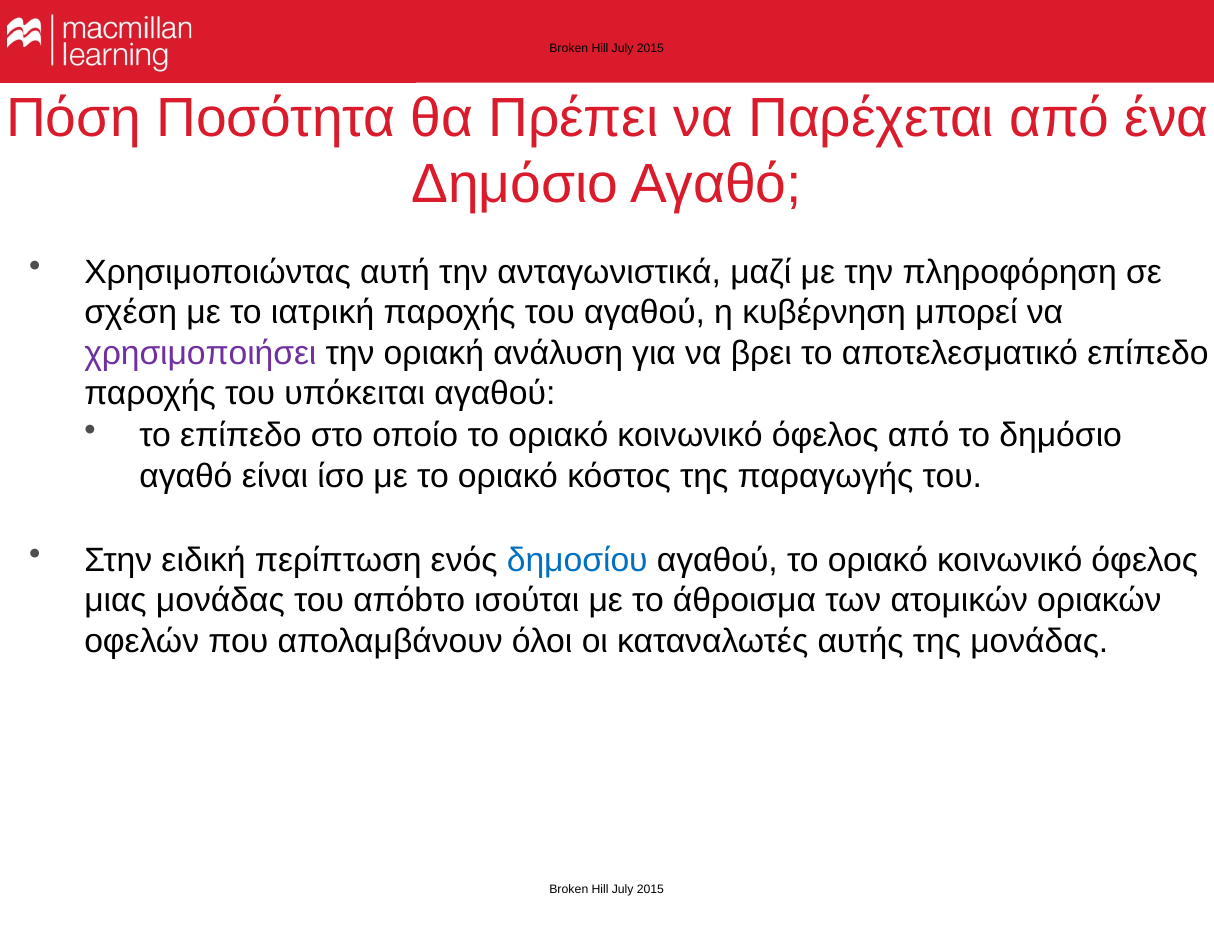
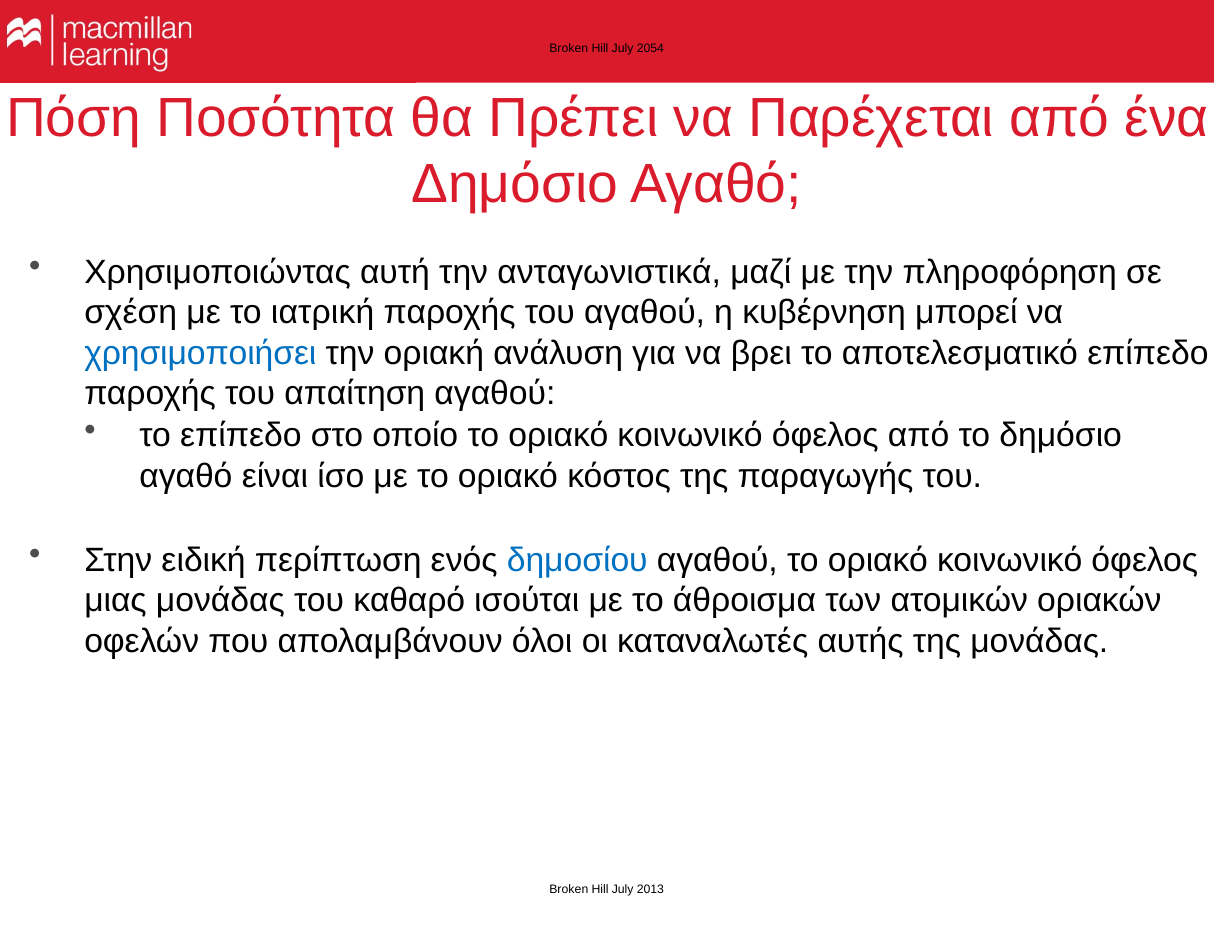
2015: 2015 -> 2054 (650, 49)
χρησιμοποιήσει colour: purple -> blue (200, 353)
υπόκειται: υπόκειται -> απαίτηση (355, 394)
απόbτο: απόbτο -> καθαρό (409, 601)
2015: 2015 -> 2013 (650, 890)
